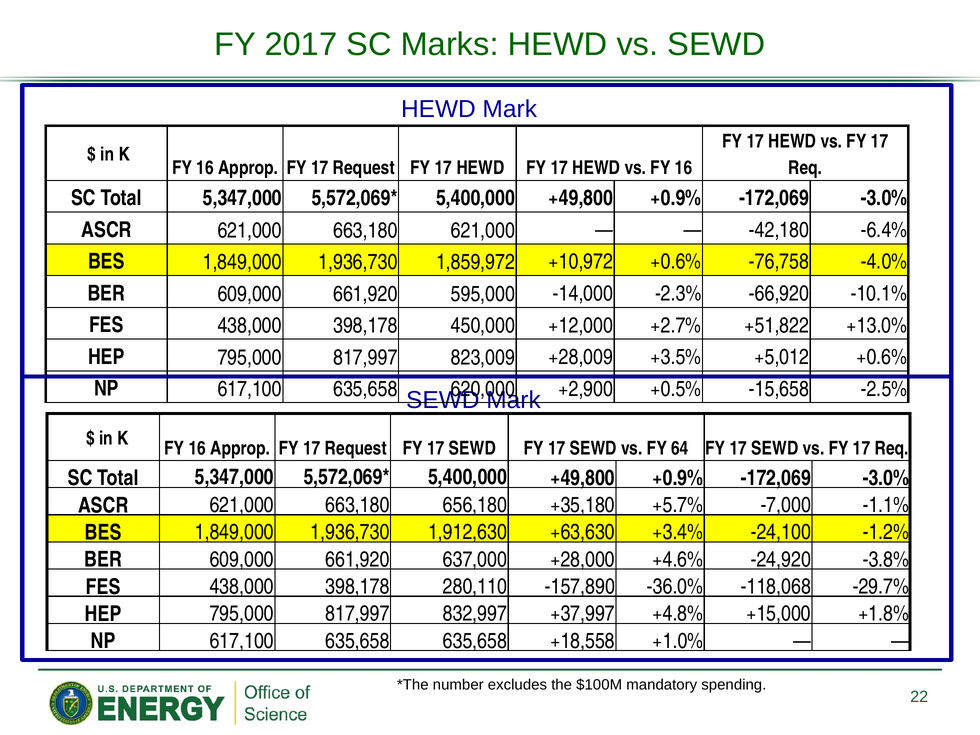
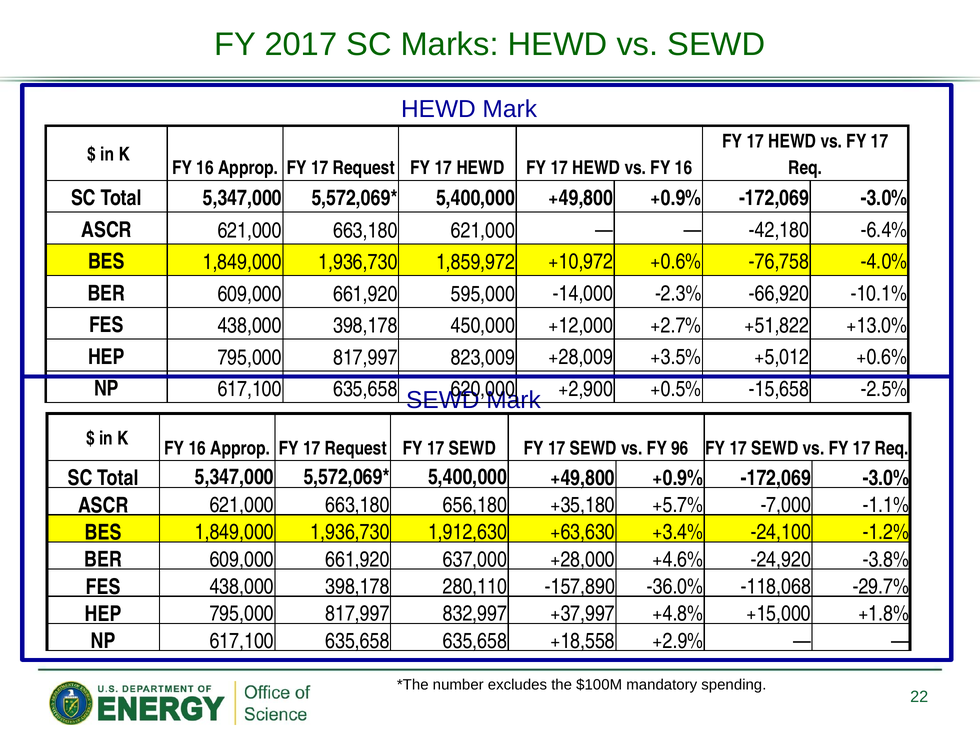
64: 64 -> 96 (680, 448)
+1.0%: +1.0% -> +2.9% (678, 641)
